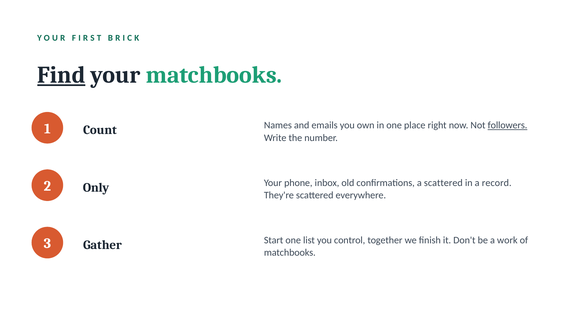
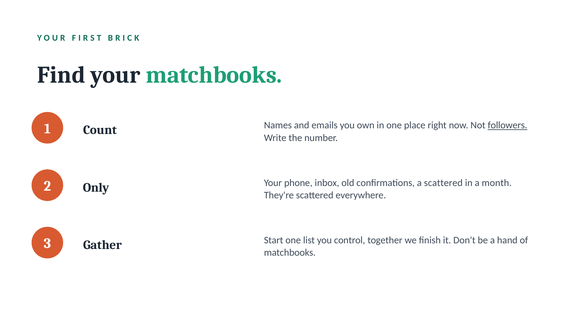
Find underline: present -> none (61, 75)
record: record -> month (497, 183)
work: work -> hand (507, 240)
